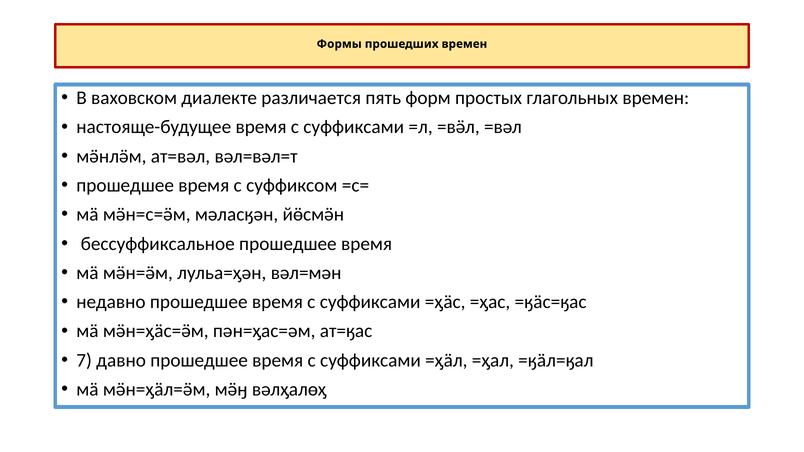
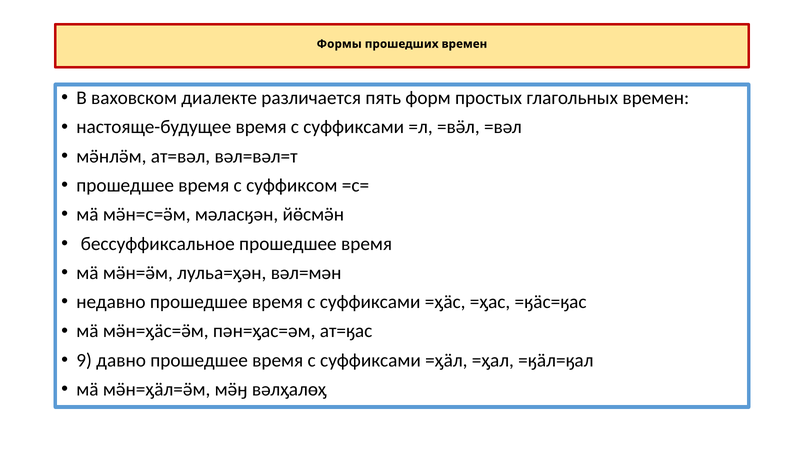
7: 7 -> 9 (84, 360)
